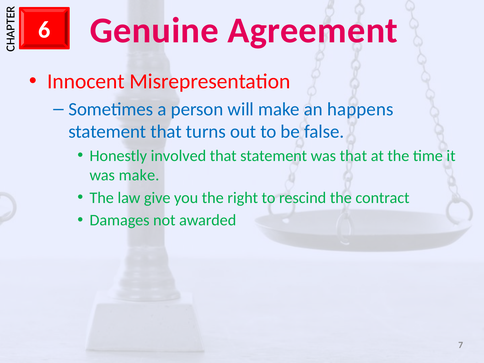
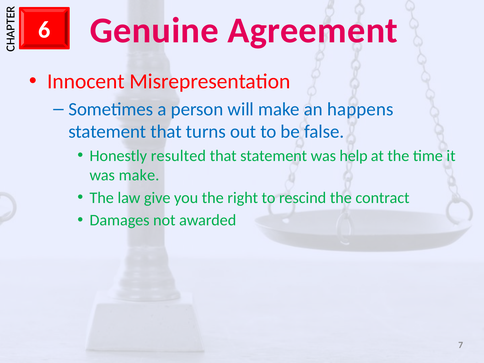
involved: involved -> resulted (178, 156)
was that: that -> help (354, 156)
